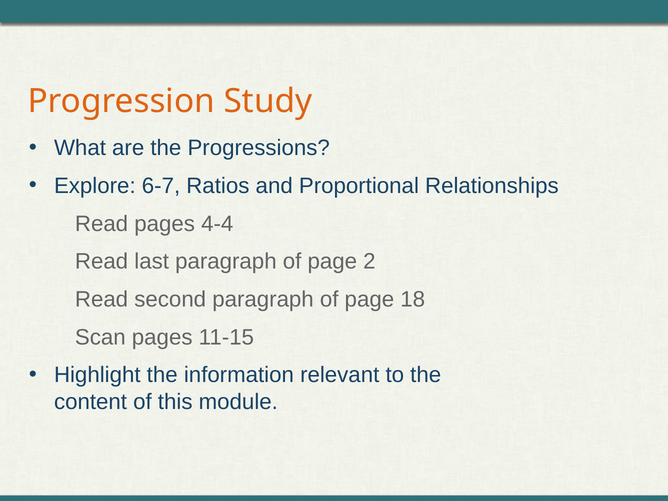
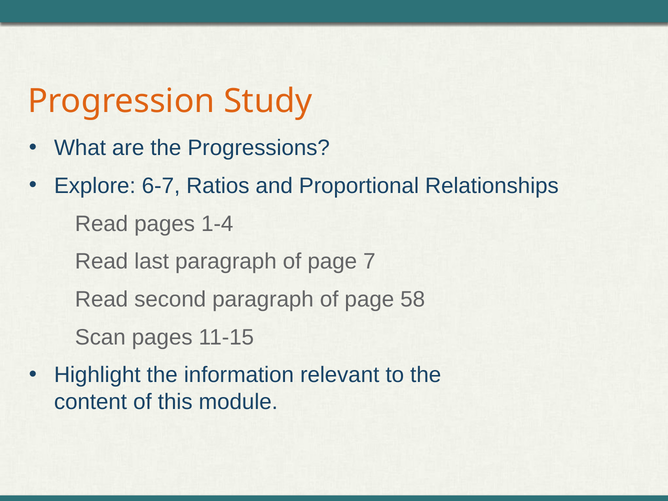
4-4: 4-4 -> 1-4 (217, 224)
2: 2 -> 7 (369, 262)
18: 18 -> 58 (413, 299)
